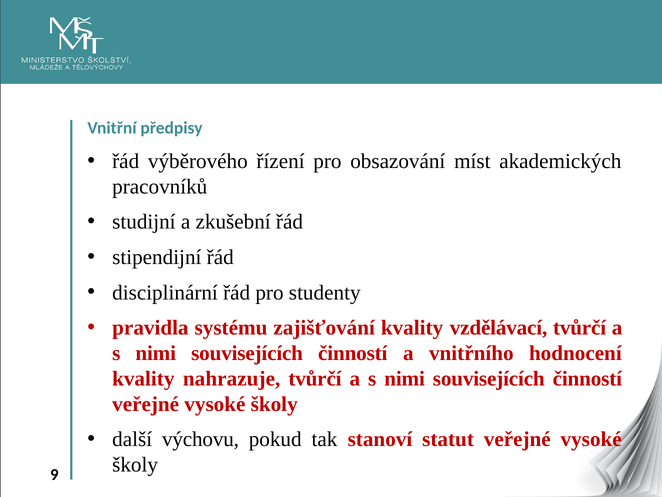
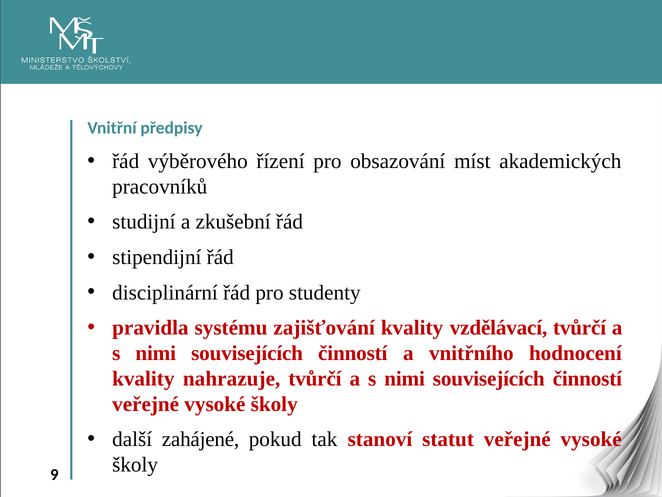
výchovu: výchovu -> zahájené (201, 439)
